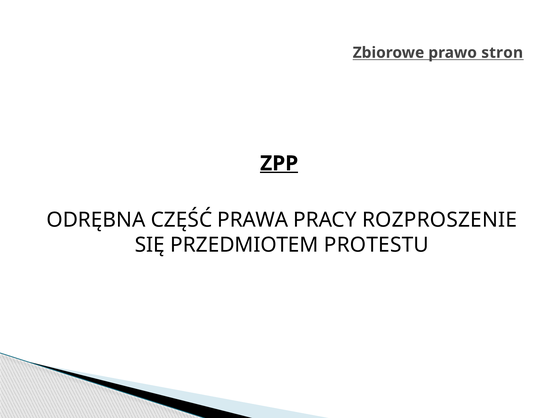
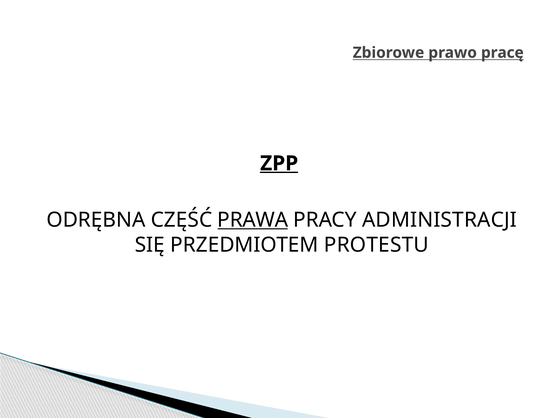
stron: stron -> pracę (502, 53)
PRAWA underline: none -> present (253, 220)
ROZPROSZENIE: ROZPROSZENIE -> ADMINISTRACJI (440, 220)
